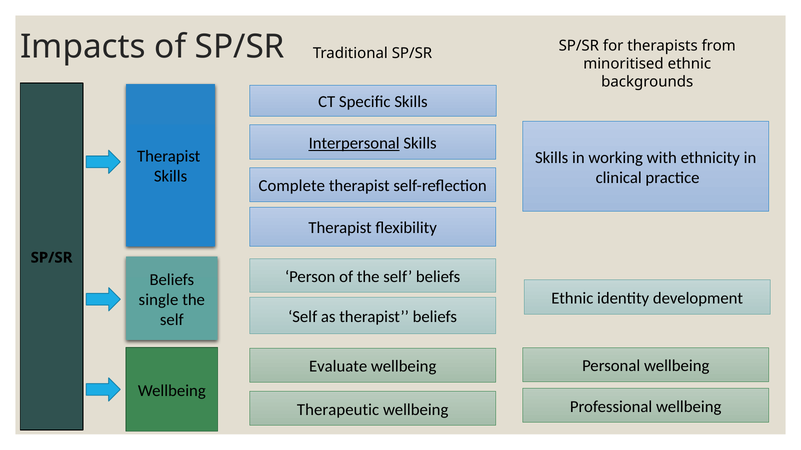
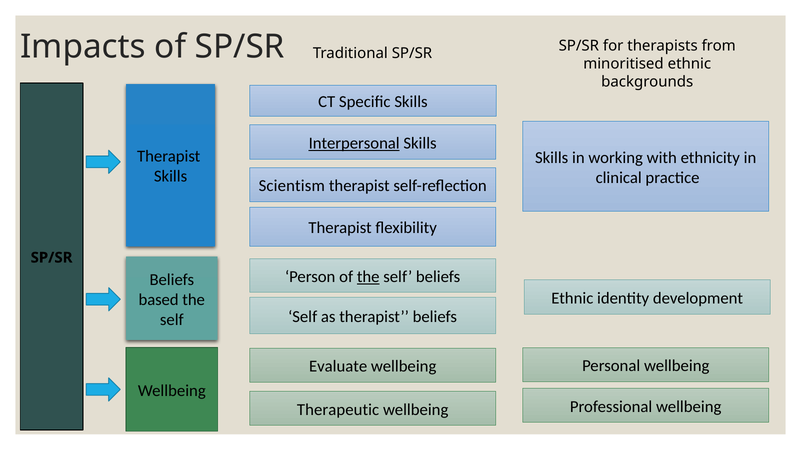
Complete: Complete -> Scientism (292, 186)
the underline: none -> present (368, 277)
single: single -> based (159, 300)
